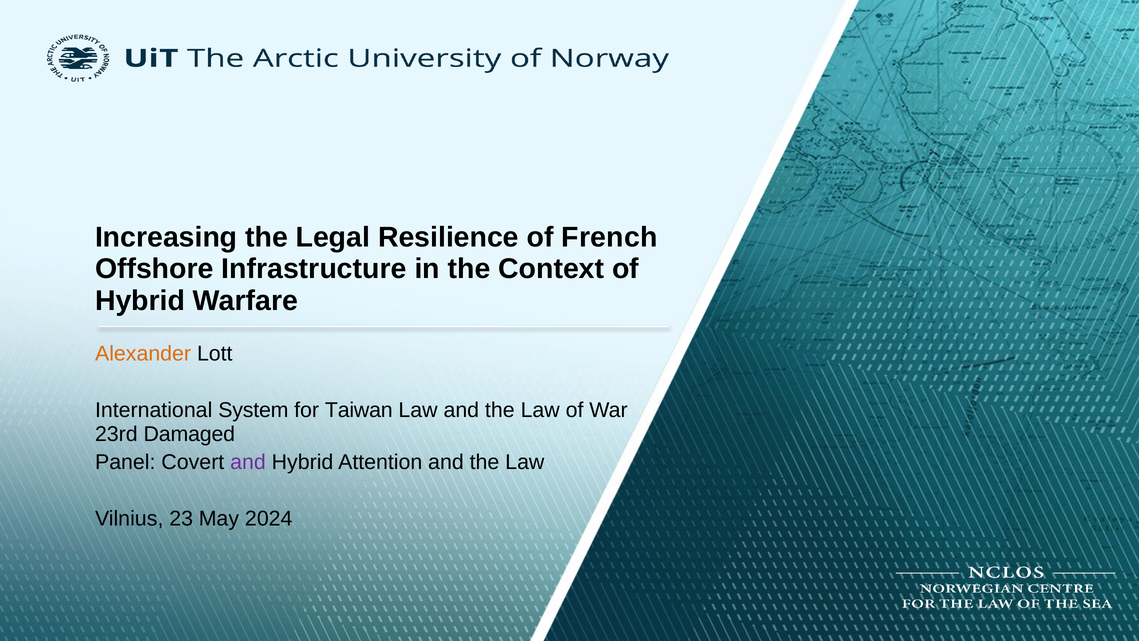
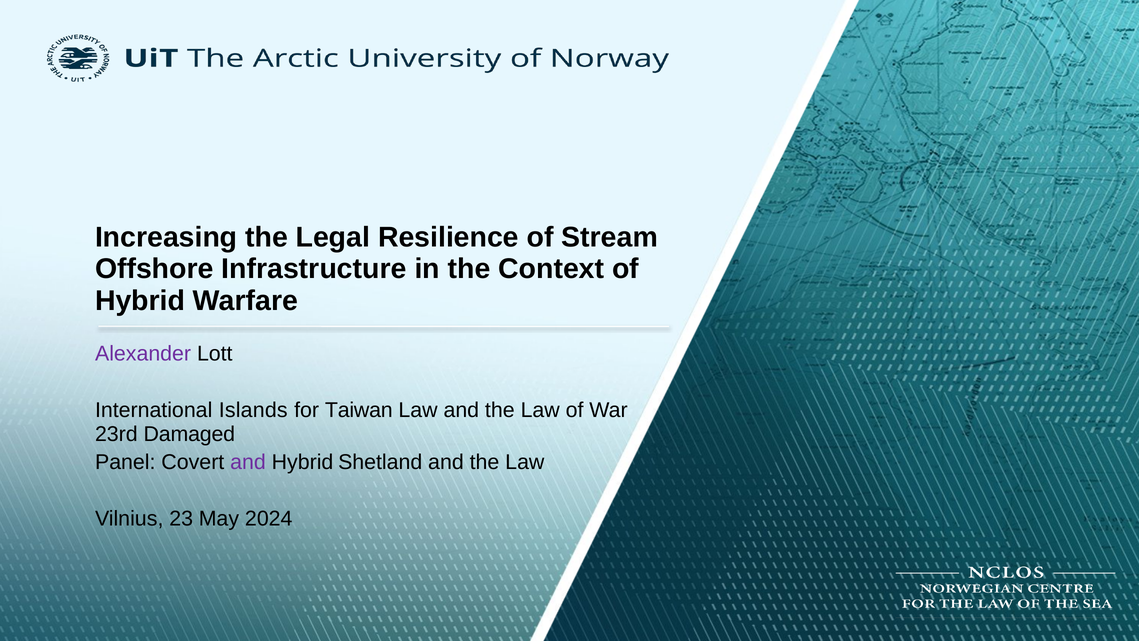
French: French -> Stream (610, 237)
Alexander colour: orange -> purple (143, 353)
System: System -> Islands (253, 410)
Attention: Attention -> Shetland (380, 462)
